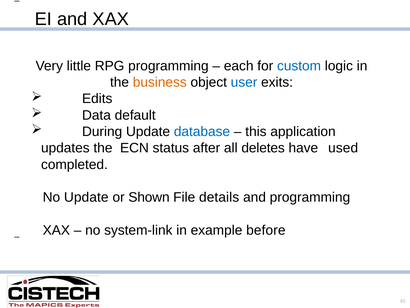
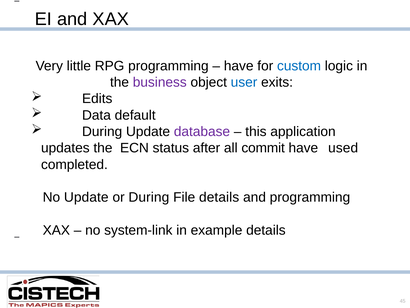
each: each -> have (239, 66)
business colour: orange -> purple (160, 82)
database colour: blue -> purple (202, 131)
deletes: deletes -> commit (263, 148)
or Shown: Shown -> During (149, 197)
example before: before -> details (266, 230)
